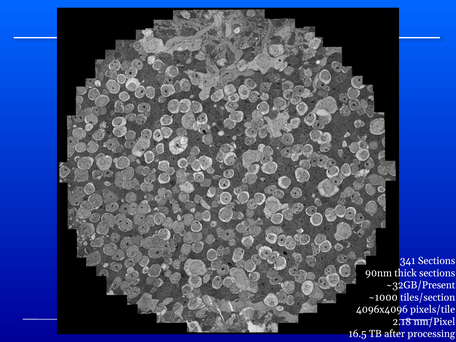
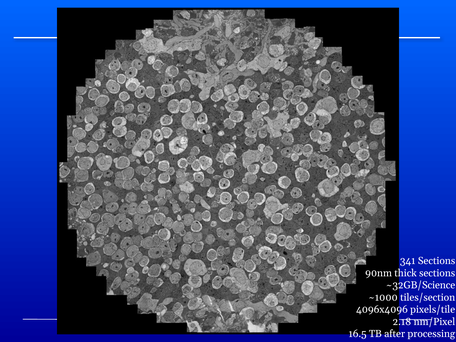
~32GB/Present: ~32GB/Present -> ~32GB/Science (421, 285)
